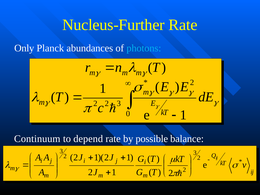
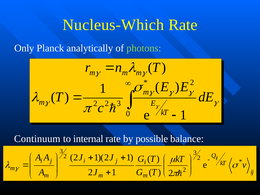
Nucleus-Further: Nucleus-Further -> Nucleus-Which (113, 25)
abundances: abundances -> analytically (90, 48)
photons colour: light blue -> light green (144, 48)
depend: depend -> internal (88, 139)
